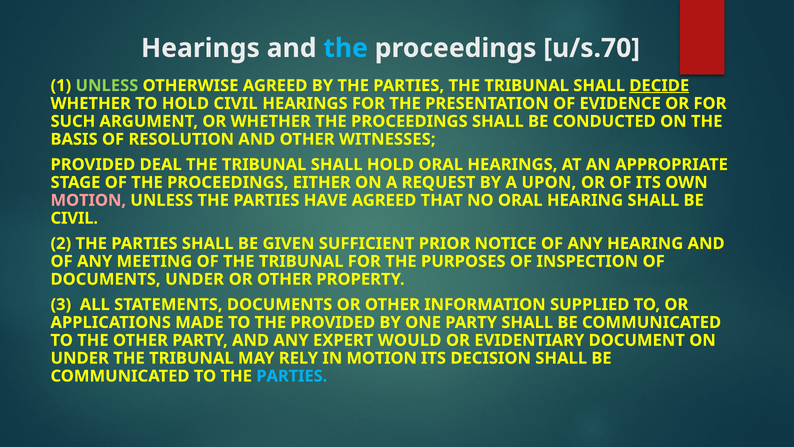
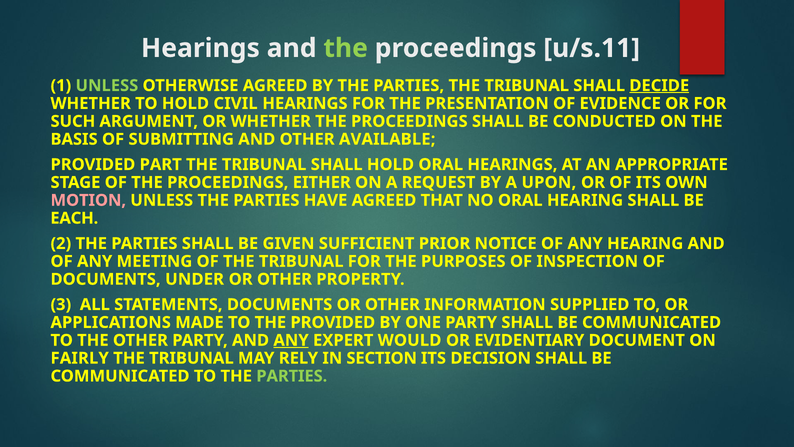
the colour: light blue -> light green (346, 48)
u/s.70: u/s.70 -> u/s.11 (592, 48)
RESOLUTION: RESOLUTION -> SUBMITTING (181, 139)
WITNESSES: WITNESSES -> AVAILABLE (387, 139)
DEAL: DEAL -> PART (161, 164)
CIVIL: CIVIL -> EACH (74, 218)
ANY underline: none -> present (291, 340)
UNDER: UNDER -> FAIRLY (80, 358)
IN MOTION: MOTION -> SECTION (382, 358)
PARTIES colour: light blue -> light green (292, 376)
